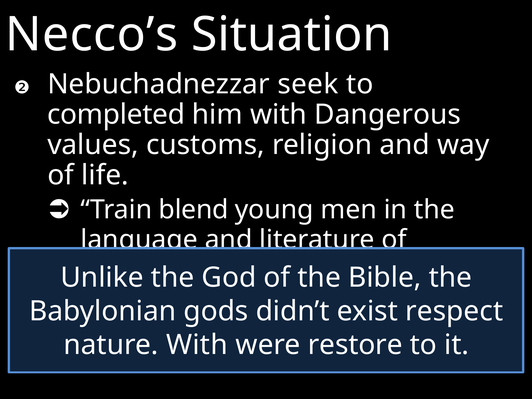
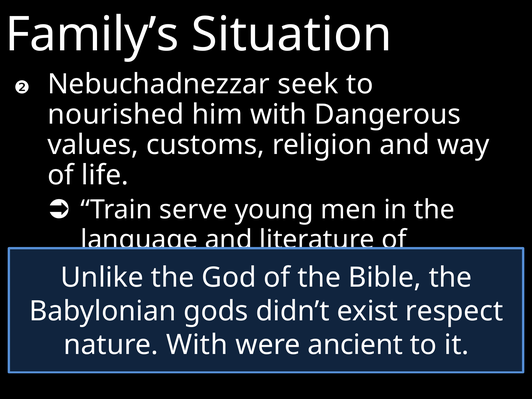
Necco’s: Necco’s -> Family’s (92, 35)
completed: completed -> nourished (116, 114)
blend: blend -> serve (193, 210)
restore: restore -> ancient (355, 345)
